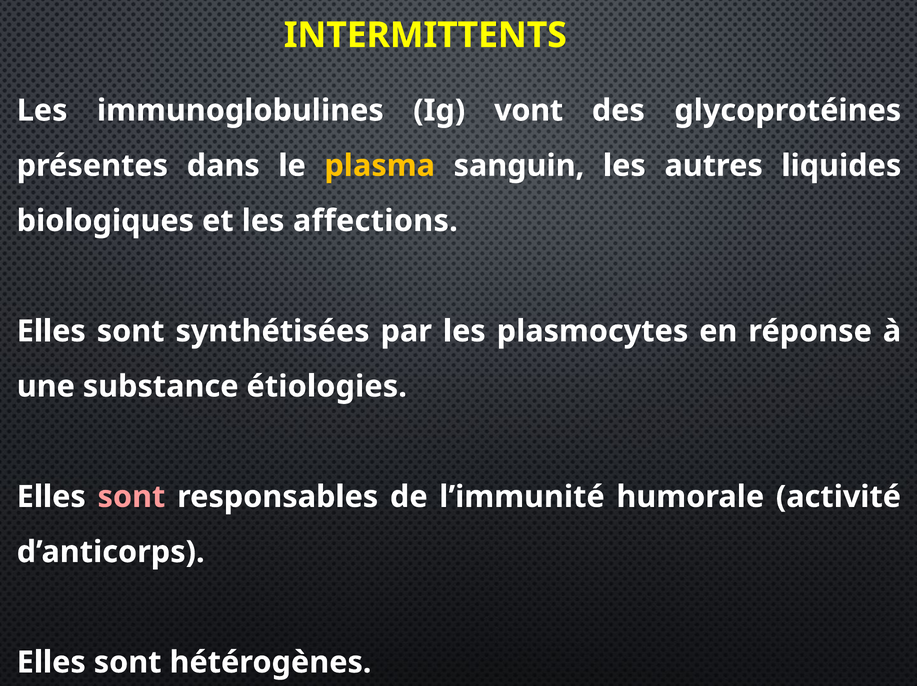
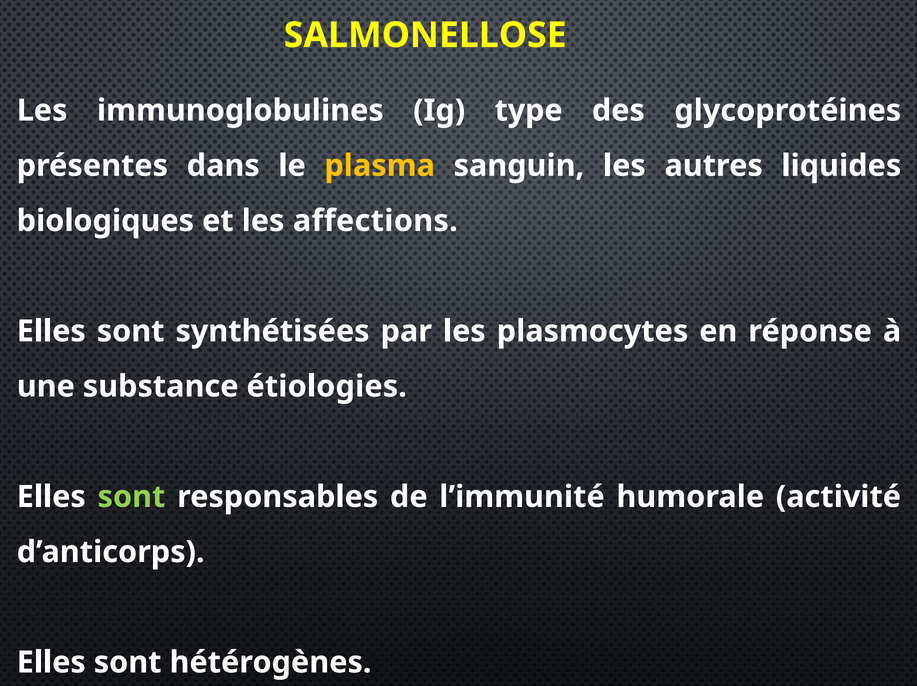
INTERMITTENTS: INTERMITTENTS -> SALMONELLOSE (425, 35)
vont: vont -> type (529, 110)
sont colour: pink -> light green (131, 497)
